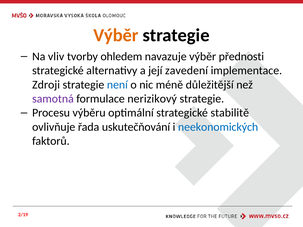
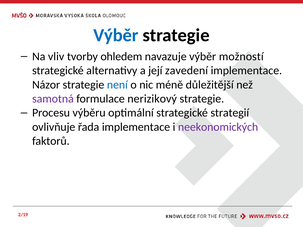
Výběr colour: orange -> blue (116, 35)
přednosti: přednosti -> možností (241, 57)
Zdroji: Zdroji -> Názor (46, 85)
stabilitě: stabilitě -> strategií (230, 113)
řada uskutečňování: uskutečňování -> implementace (136, 127)
neekonomických colour: blue -> purple (218, 127)
